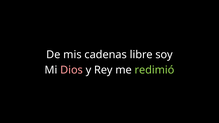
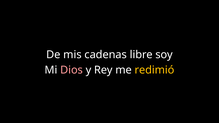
redimió colour: light green -> yellow (154, 70)
